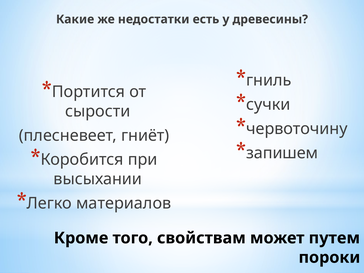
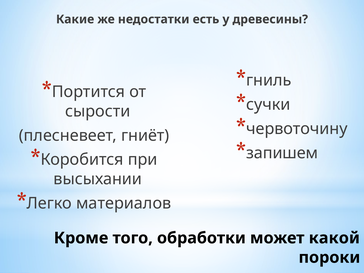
свойствам: свойствам -> обработки (201, 238)
путем: путем -> какой (334, 238)
